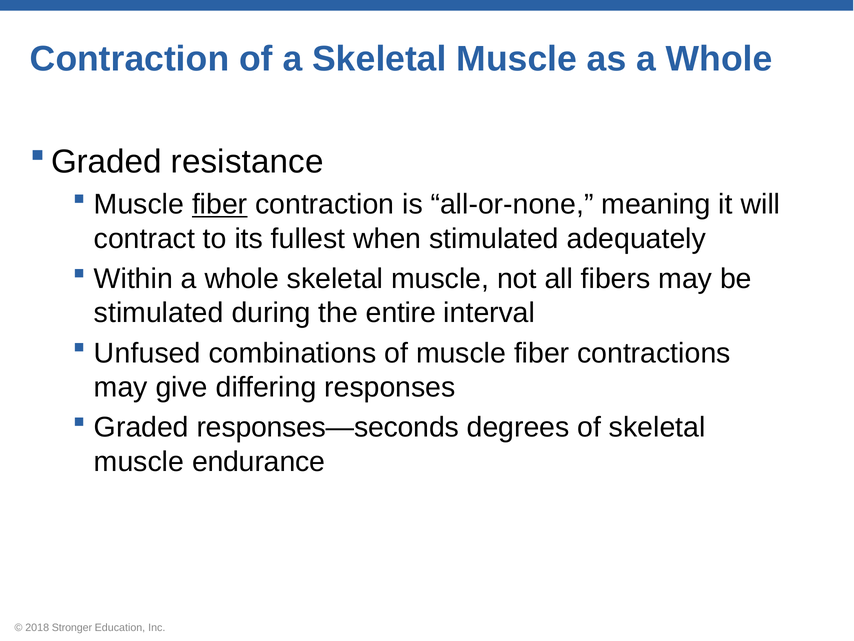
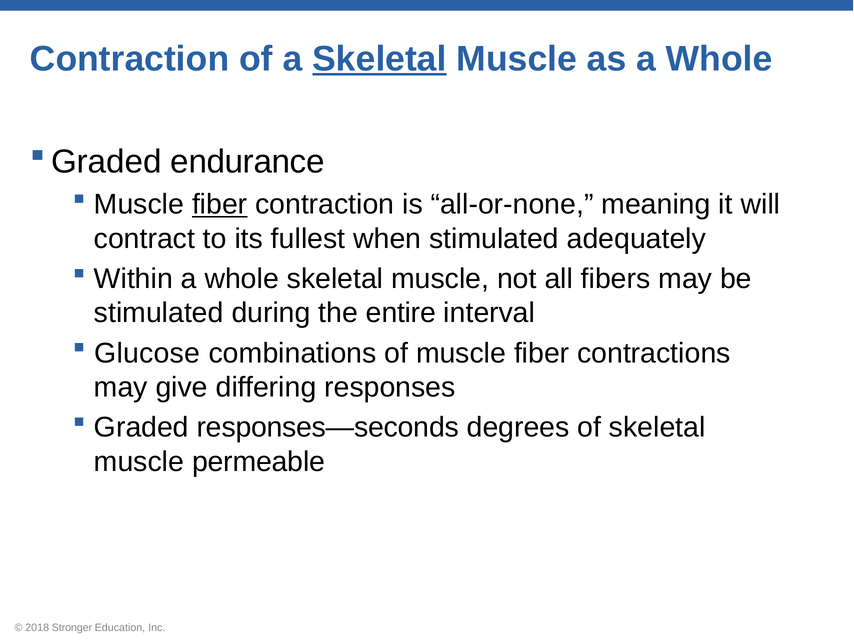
Skeletal underline: none -> present (379, 59)
resistance: resistance -> endurance (248, 162)
Unfused: Unfused -> Glucose (147, 353)
endurance: endurance -> permeable (259, 461)
